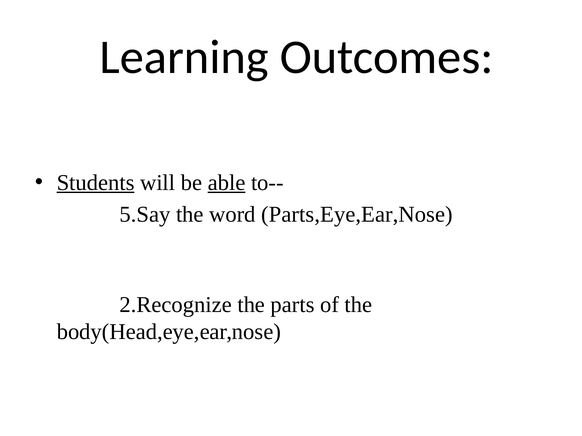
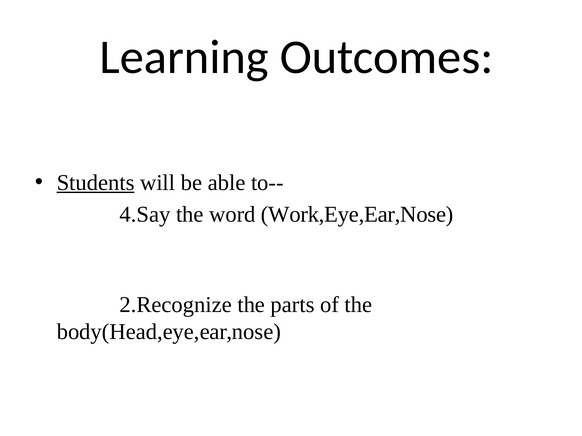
able underline: present -> none (227, 183)
5.Say: 5.Say -> 4.Say (145, 215)
Parts,Eye,Ear,Nose: Parts,Eye,Ear,Nose -> Work,Eye,Ear,Nose (357, 215)
